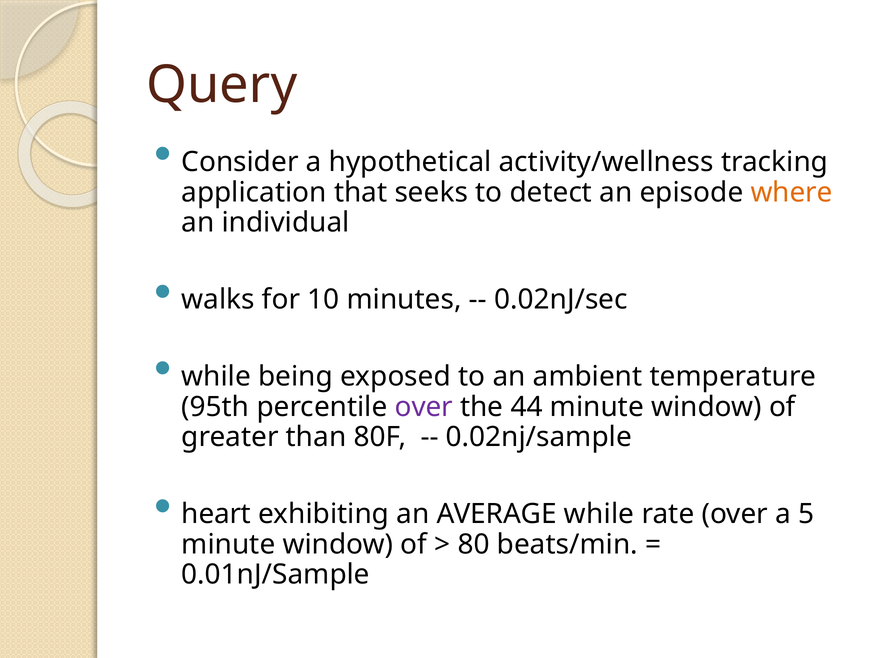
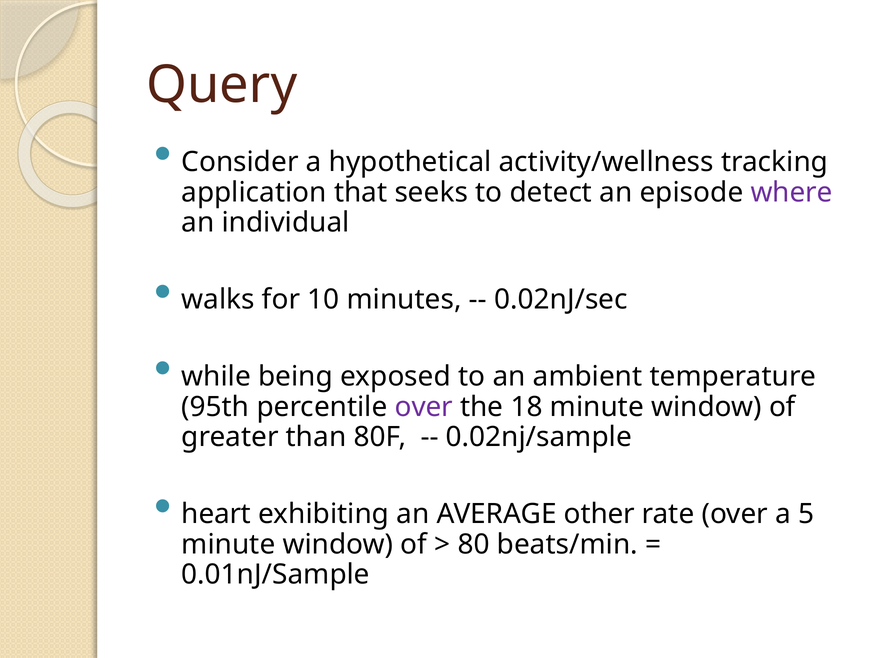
where colour: orange -> purple (792, 192)
44: 44 -> 18 (527, 407)
AVERAGE while: while -> other (599, 514)
